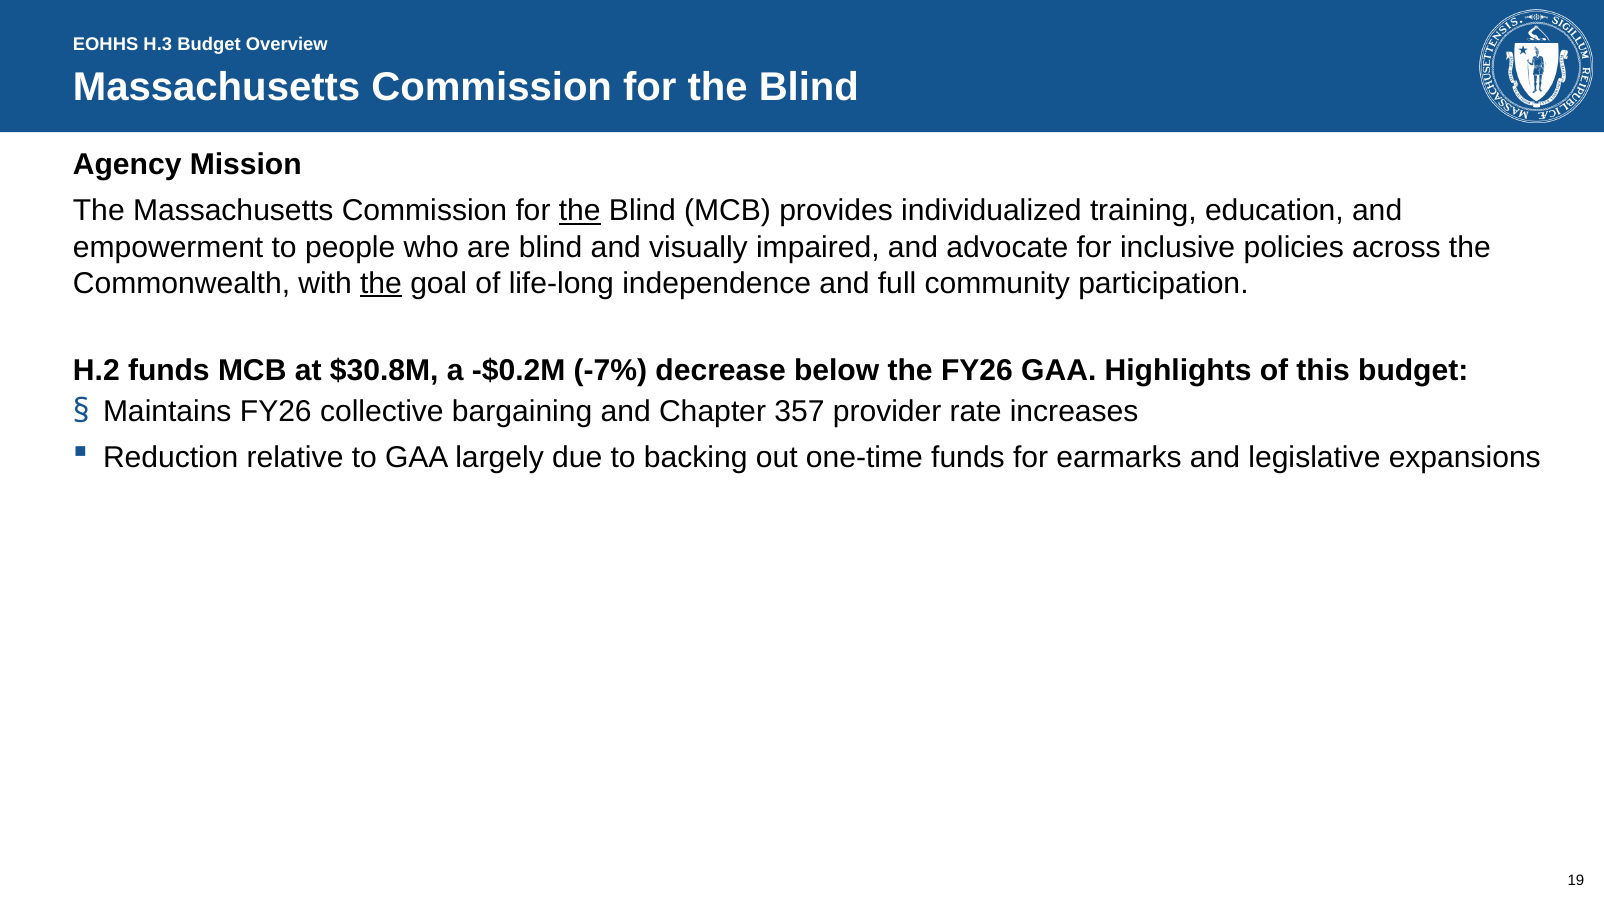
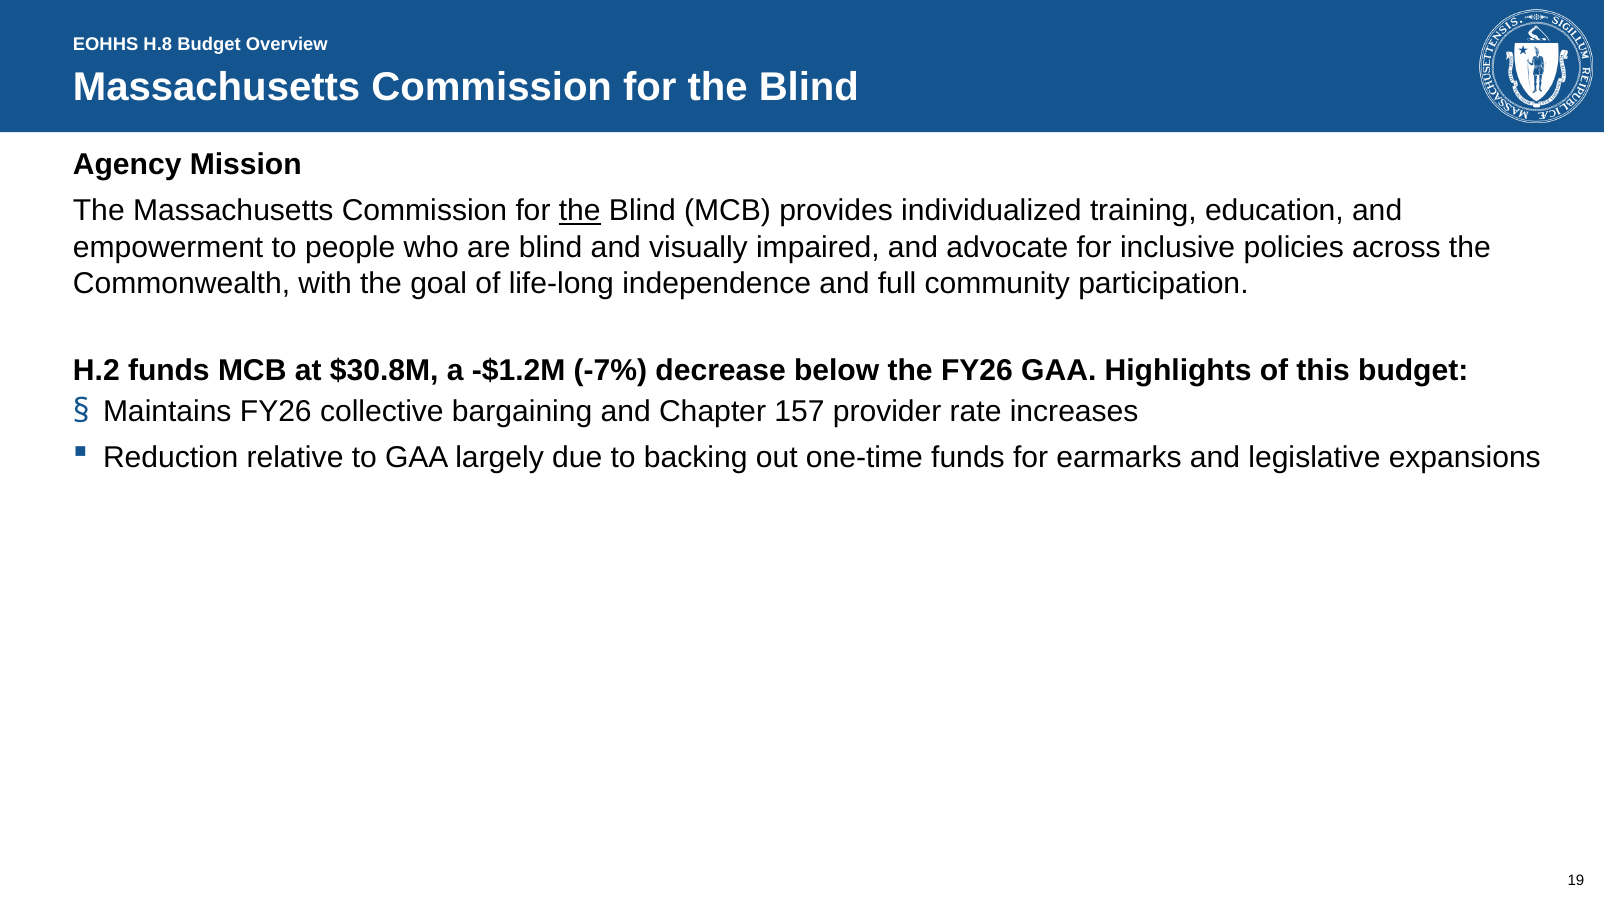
H.3: H.3 -> H.8 (158, 45)
the underline: present -> none (381, 283)
-$0.2M: -$0.2M -> -$1.2M (519, 371)
357: 357 -> 157 (799, 412)
